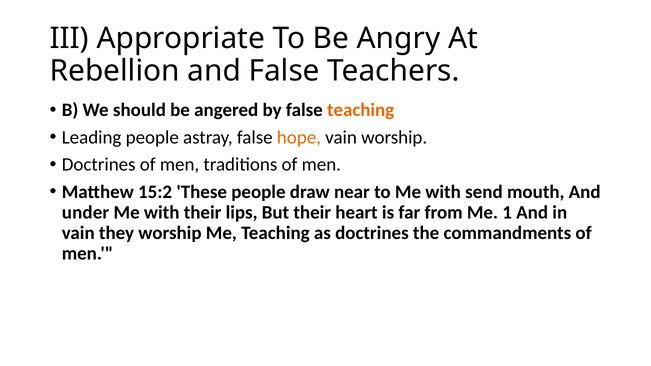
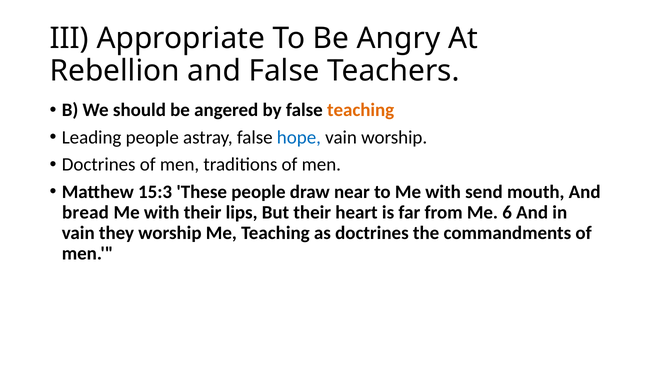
hope colour: orange -> blue (299, 137)
15:2: 15:2 -> 15:3 (155, 192)
under: under -> bread (85, 212)
1: 1 -> 6 (507, 212)
